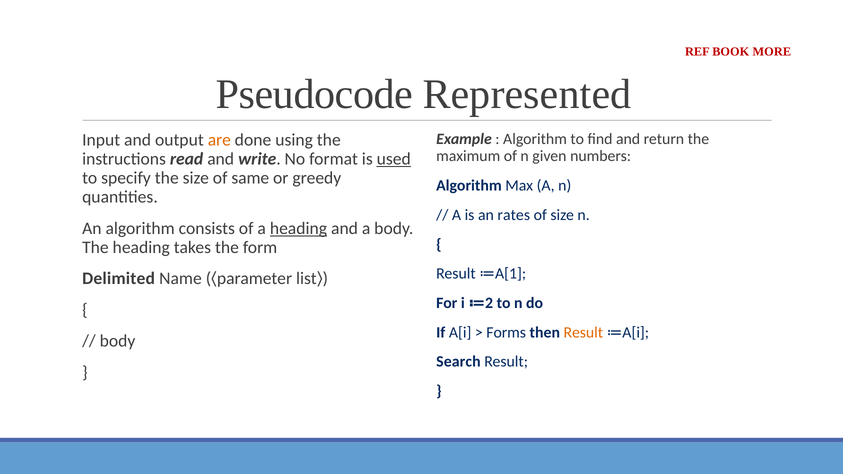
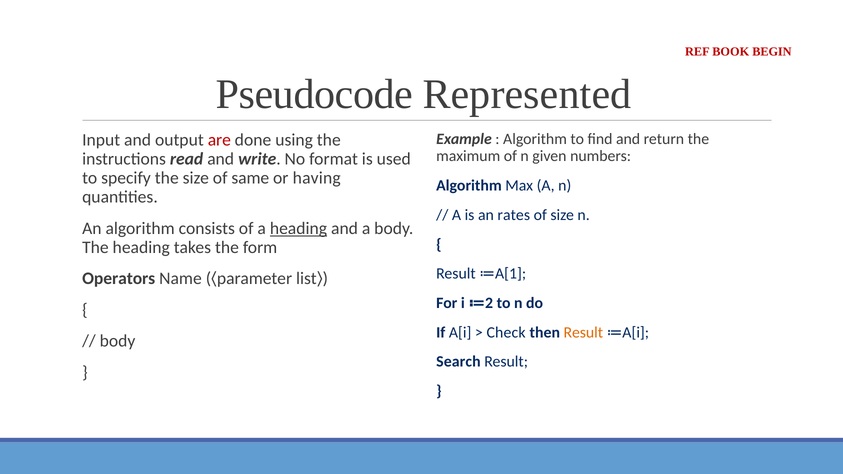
MORE: MORE -> BEGIN (772, 52)
are colour: orange -> red (219, 140)
used underline: present -> none (394, 159)
greedy: greedy -> having (317, 178)
Delimited: Delimited -> Operators (119, 279)
Forms: Forms -> Check (506, 333)
